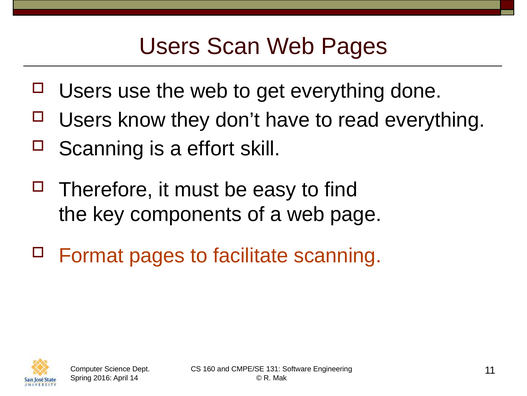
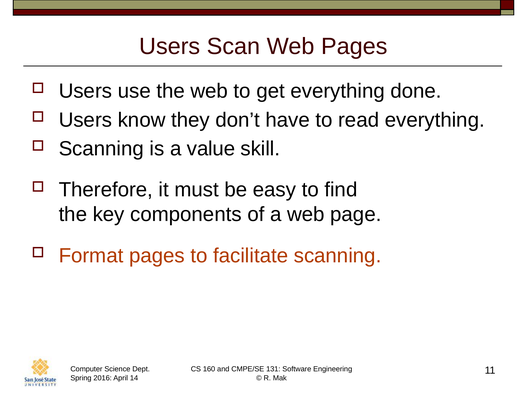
effort: effort -> value (211, 148)
